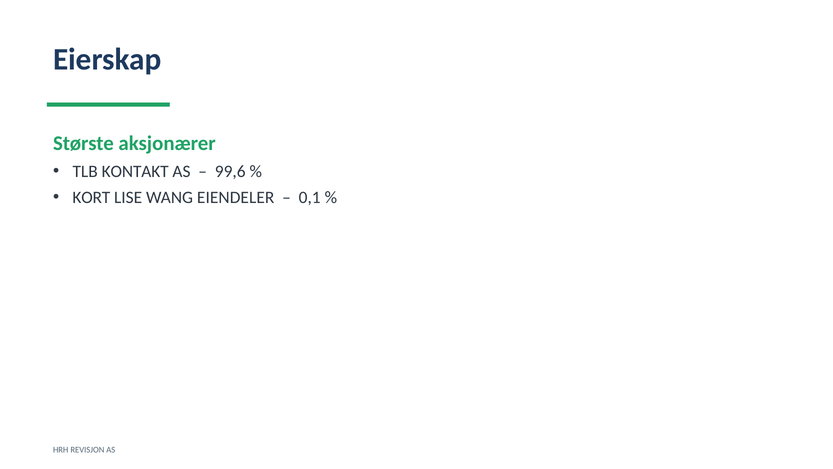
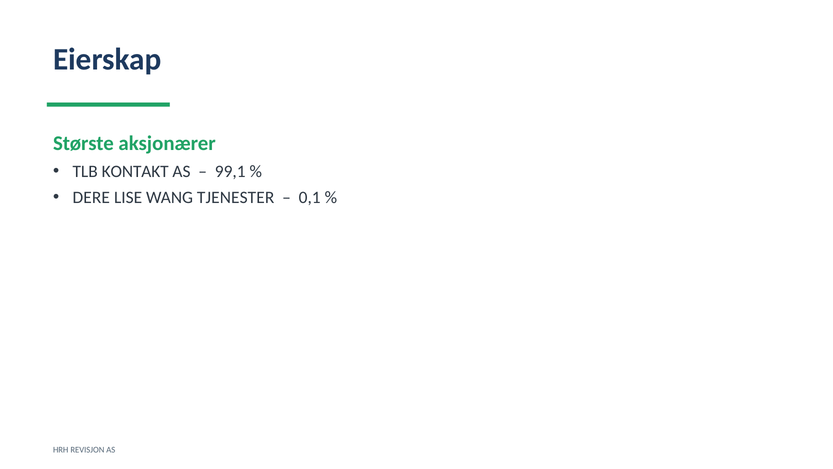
99,6: 99,6 -> 99,1 (230, 171)
KORT: KORT -> DERE (91, 197)
EIENDELER: EIENDELER -> TJENESTER (236, 197)
